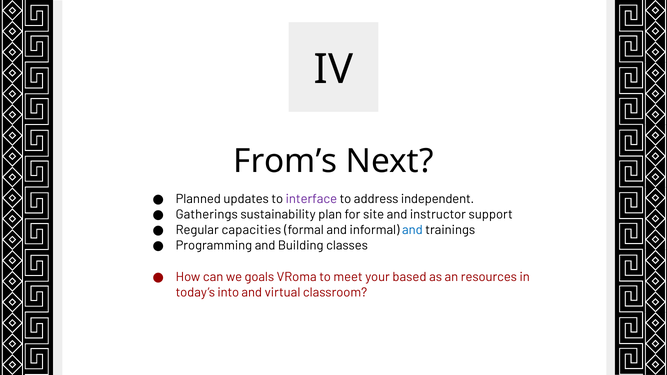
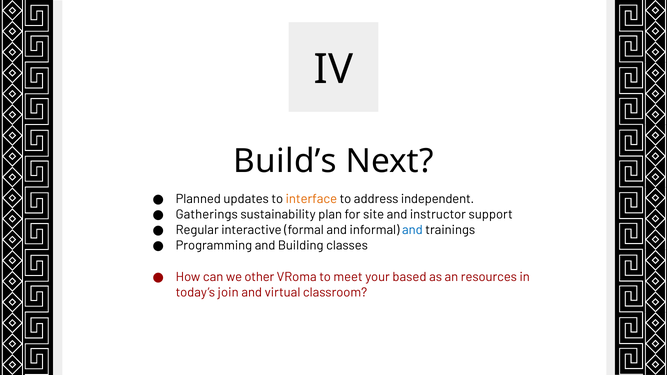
From’s: From’s -> Build’s (285, 162)
interface colour: purple -> orange (311, 199)
capacities: capacities -> interactive (251, 230)
goals: goals -> other (259, 277)
into: into -> join (228, 292)
